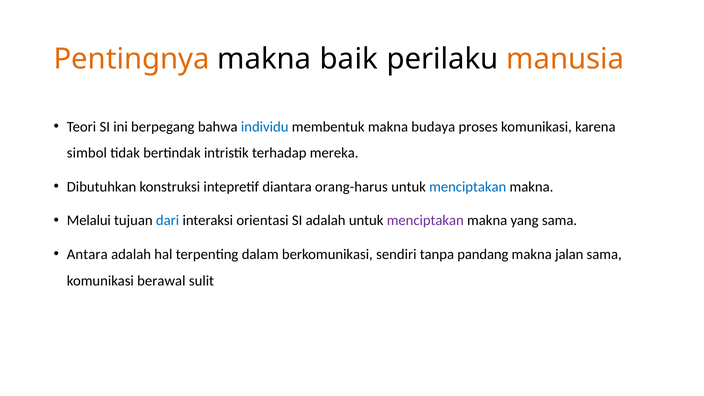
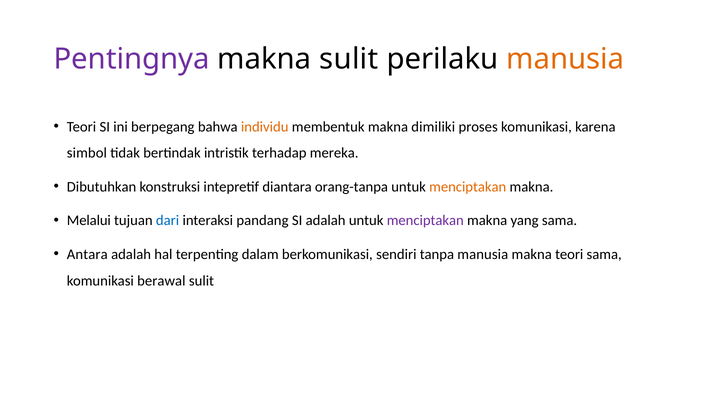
Pentingnya colour: orange -> purple (132, 59)
makna baik: baik -> sulit (349, 59)
individu colour: blue -> orange (265, 127)
budaya: budaya -> dimiliki (433, 127)
orang-harus: orang-harus -> orang-tanpa (351, 187)
menciptakan colour: blue -> orange (468, 187)
orientasi: orientasi -> pandang (262, 221)
tanpa pandang: pandang -> manusia (483, 254)
makna jalan: jalan -> teori (569, 254)
